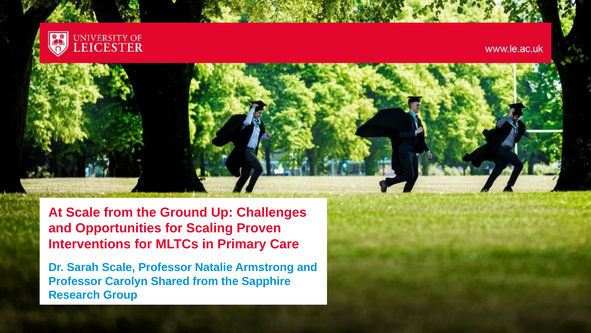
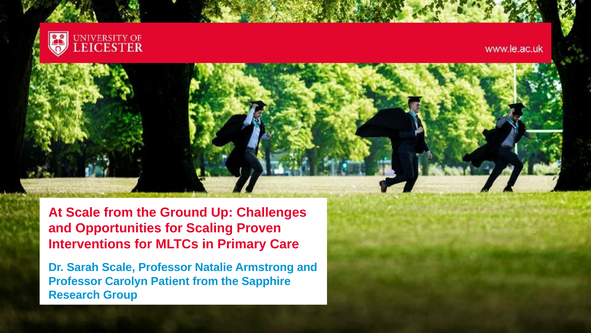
Shared: Shared -> Patient (170, 281)
